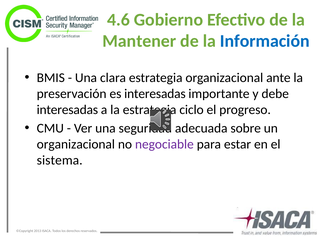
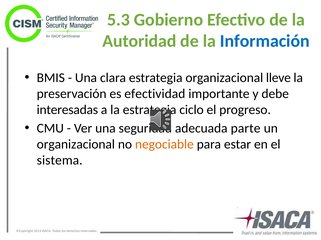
4.6: 4.6 -> 5.3 (118, 20)
Mantener: Mantener -> Autoridad (139, 41)
ante: ante -> lleve (278, 78)
es interesadas: interesadas -> efectividad (155, 94)
sobre: sobre -> parte (246, 129)
negociable colour: purple -> orange (164, 145)
